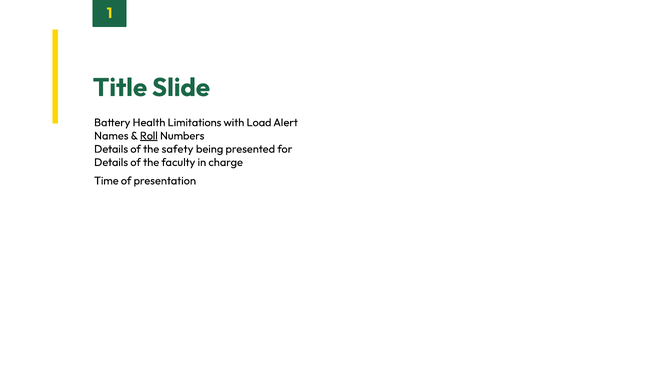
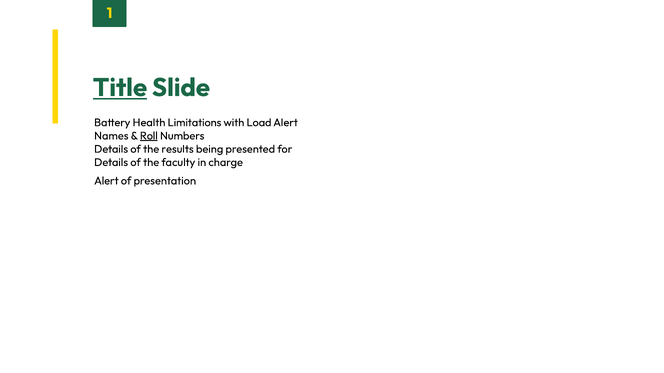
Title underline: none -> present (120, 88)
safety: safety -> results (178, 149)
Time: Time -> Alert (106, 181)
